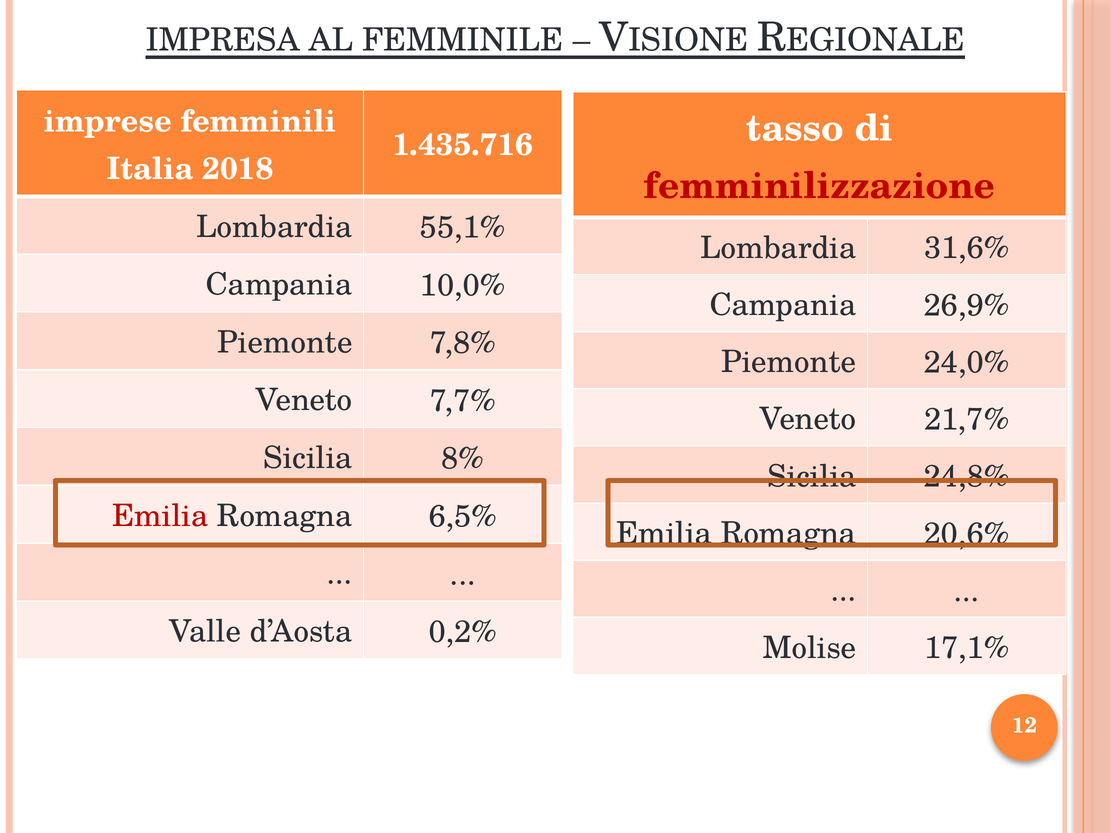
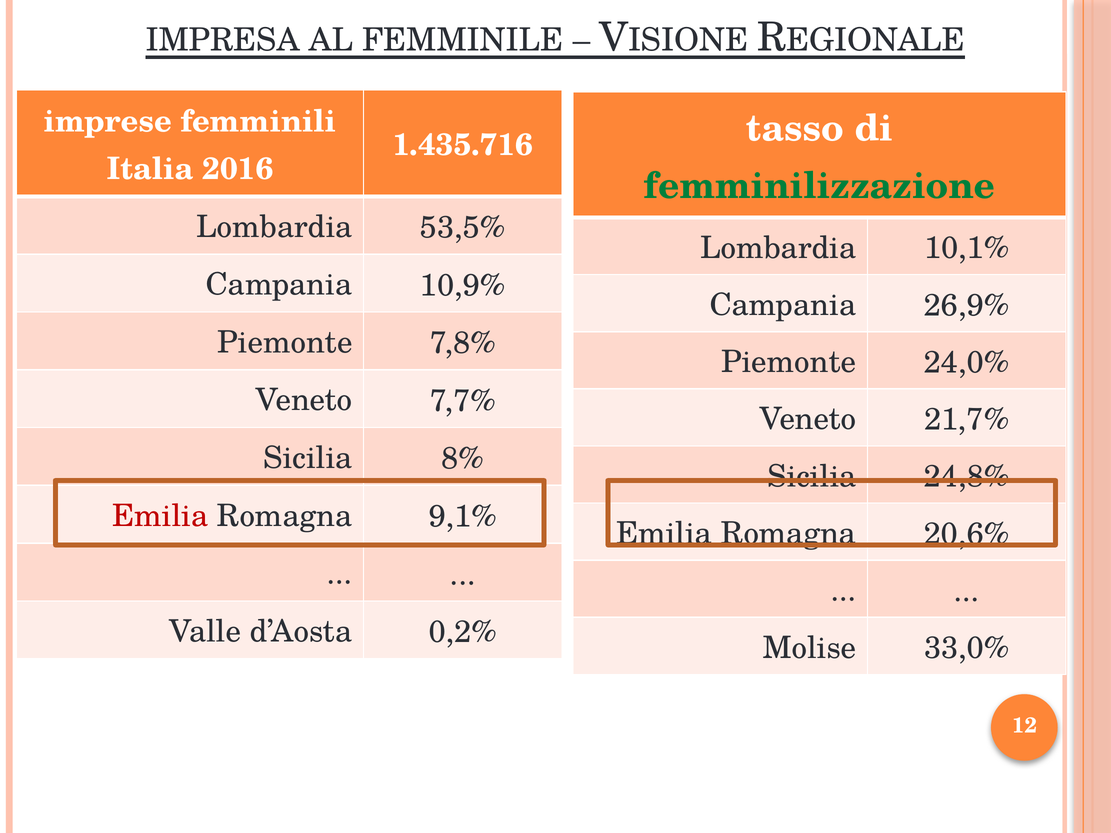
2018: 2018 -> 2016 (238, 169)
femminilizzazione colour: red -> green (820, 186)
55,1%: 55,1% -> 53,5% (463, 228)
31,6%: 31,6% -> 10,1% (967, 248)
10,0%: 10,0% -> 10,9% (463, 285)
6,5%: 6,5% -> 9,1% (463, 517)
17,1%: 17,1% -> 33,0% (967, 648)
